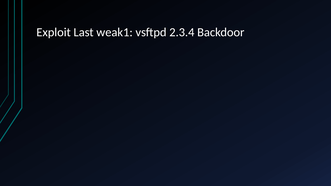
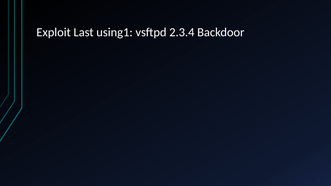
weak1: weak1 -> using1 (115, 32)
